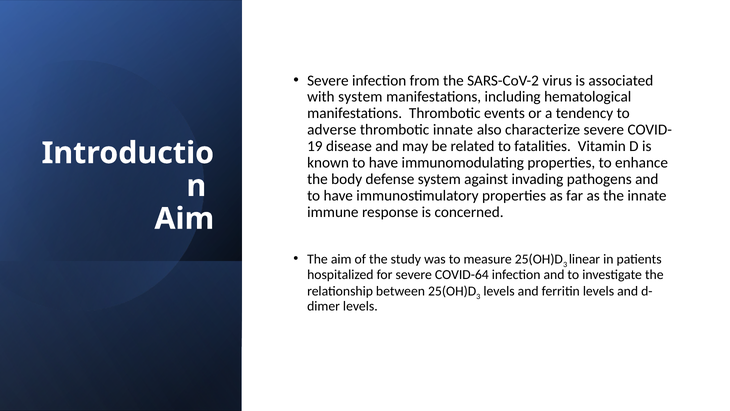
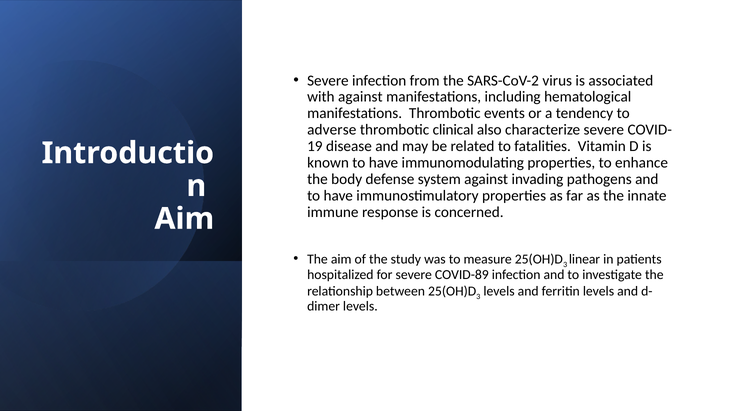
with system: system -> against (360, 97)
thrombotic innate: innate -> clinical (453, 130)
COVID-64: COVID-64 -> COVID-89 (462, 274)
